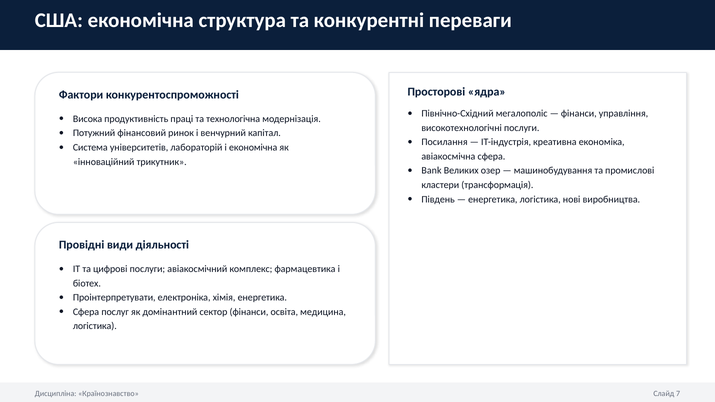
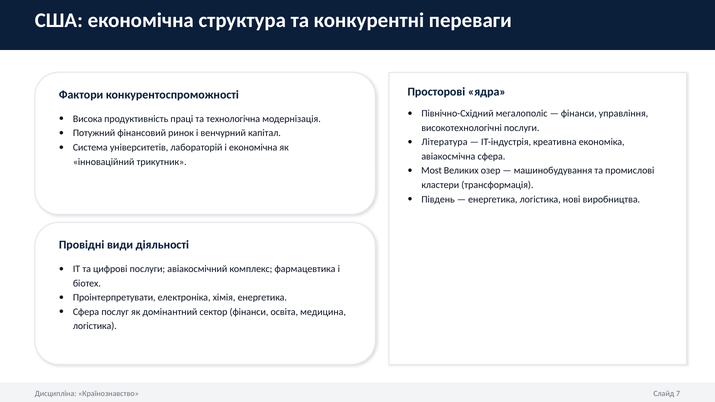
Посилання: Посилання -> Література (444, 142)
Bank: Bank -> Most (432, 171)
